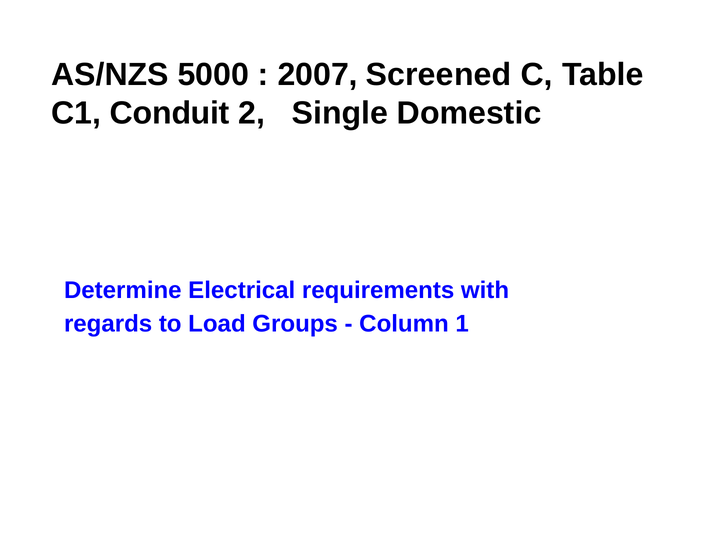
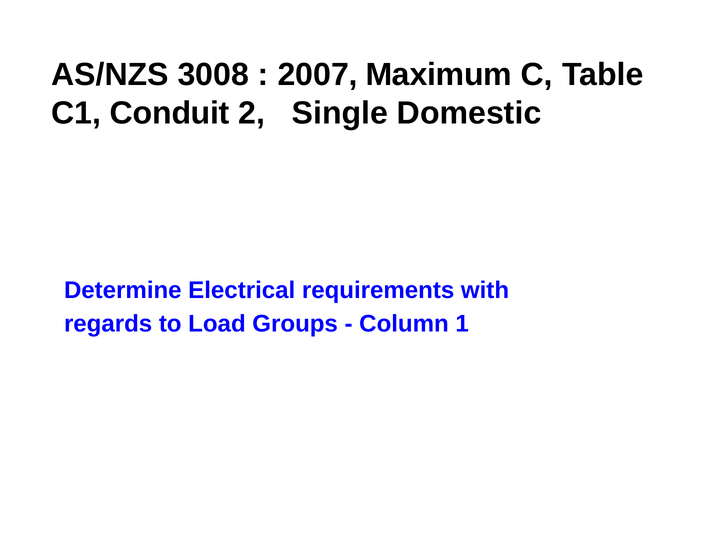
5000: 5000 -> 3008 (213, 75)
Screened: Screened -> Maximum (439, 75)
